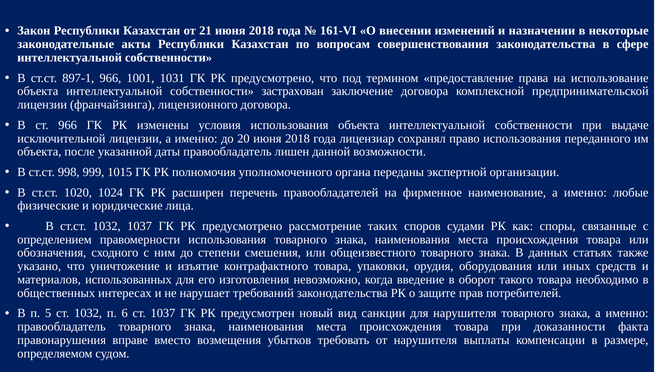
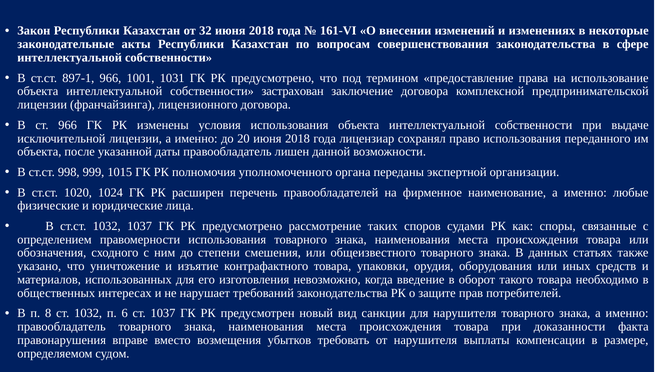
21: 21 -> 32 (205, 31)
назначении: назначении -> изменениях (542, 31)
5: 5 -> 8 (48, 313)
